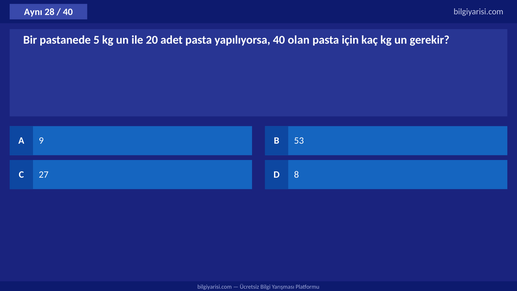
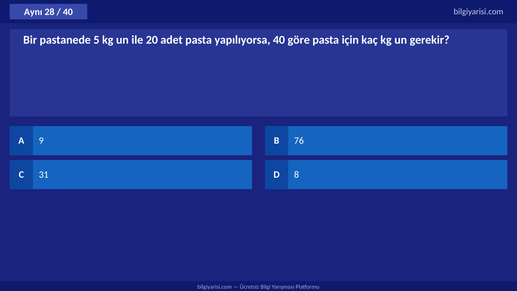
olan: olan -> göre (299, 40)
53: 53 -> 76 (299, 141)
27: 27 -> 31 (44, 175)
